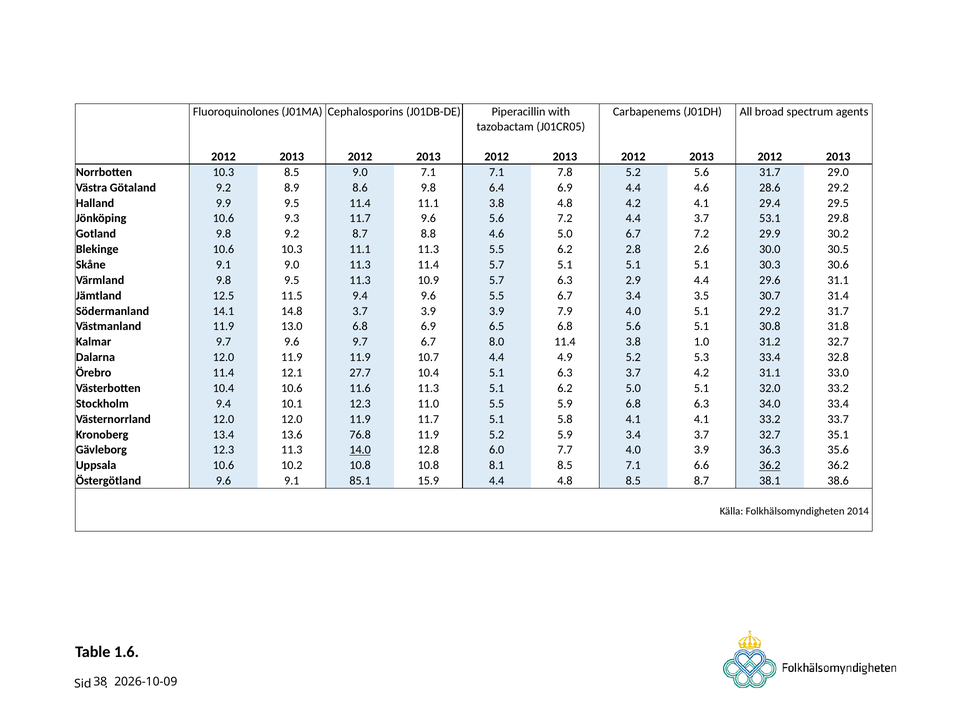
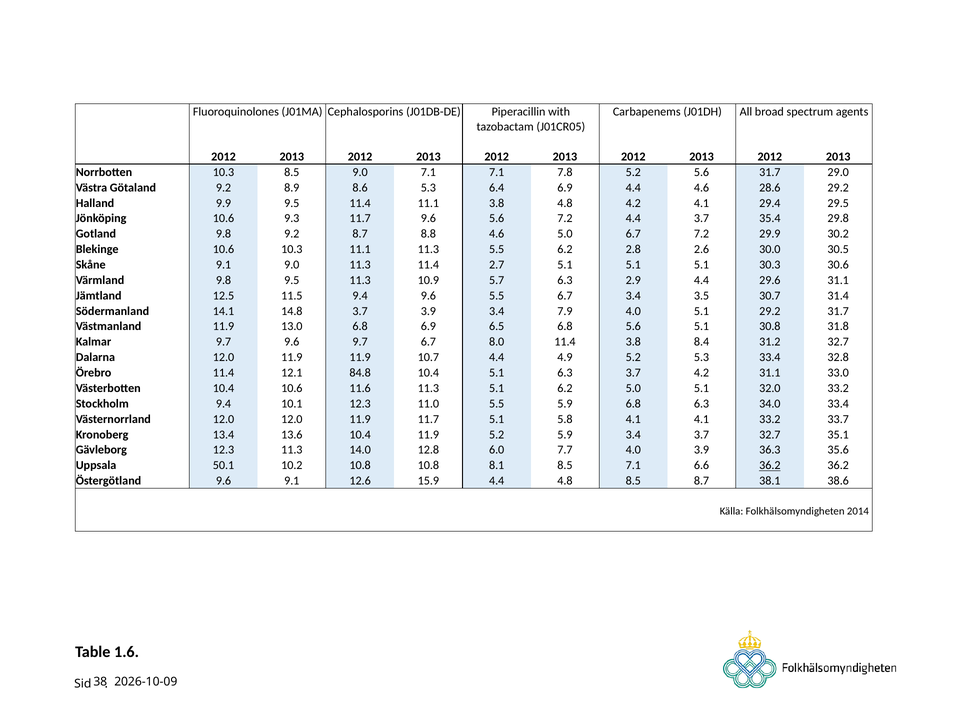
8.6 9.8: 9.8 -> 5.3 (428, 188)
53.1: 53.1 -> 35.4 (770, 218)
11.4 5.7: 5.7 -> 2.7 (497, 265)
3.9 3.9: 3.9 -> 3.4 (497, 311)
1.0: 1.0 -> 8.4 (702, 342)
27.7: 27.7 -> 84.8 (360, 373)
13.6 76.8: 76.8 -> 10.4 (360, 435)
14.0 underline: present -> none (360, 450)
Uppsala 10.6: 10.6 -> 50.1 (224, 465)
85.1: 85.1 -> 12.6 (360, 481)
